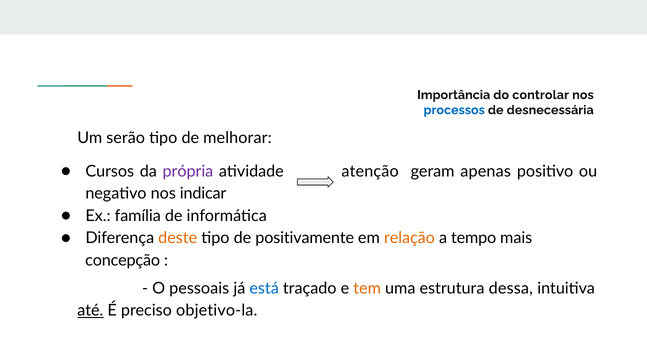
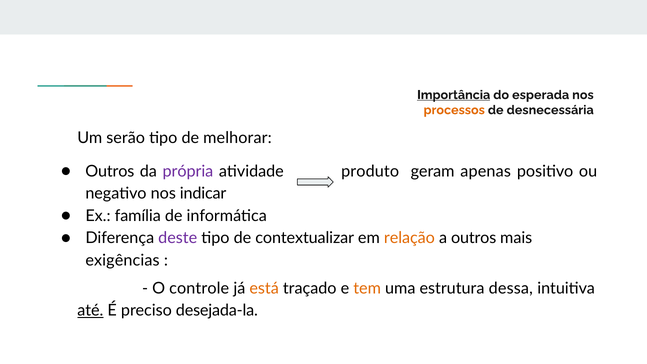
Importância underline: none -> present (454, 95)
controlar: controlar -> esperada (541, 95)
processos colour: blue -> orange (454, 110)
Cursos: Cursos -> Outros (110, 171)
atenção: atenção -> produto (370, 171)
deste colour: orange -> purple (178, 238)
positivamente: positivamente -> contextualizar (305, 238)
a tempo: tempo -> outros (474, 238)
concepção: concepção -> exigências (123, 260)
pessoais: pessoais -> controle (199, 288)
está colour: blue -> orange (264, 288)
objetivo-la: objetivo-la -> desejada-la (217, 310)
